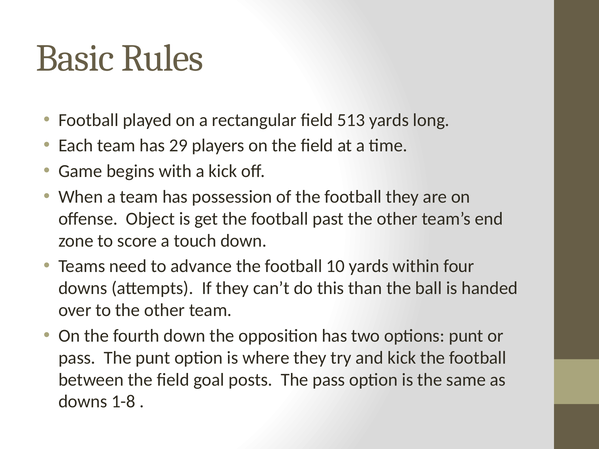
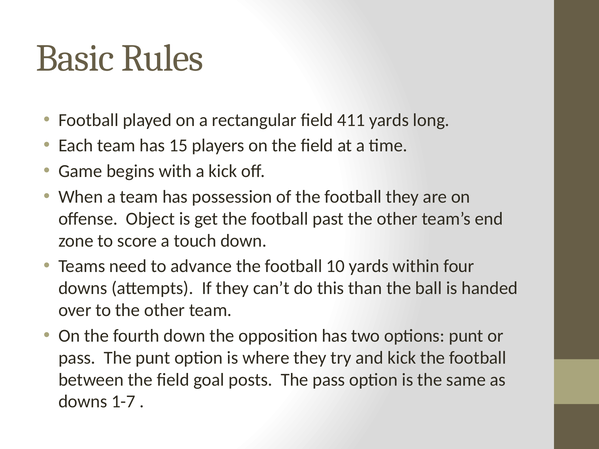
513: 513 -> 411 (351, 120)
29: 29 -> 15 (178, 146)
1-8: 1-8 -> 1-7 (123, 402)
